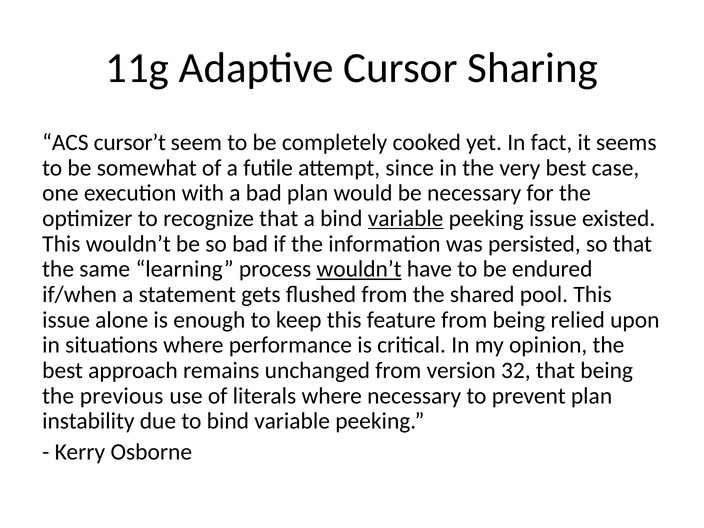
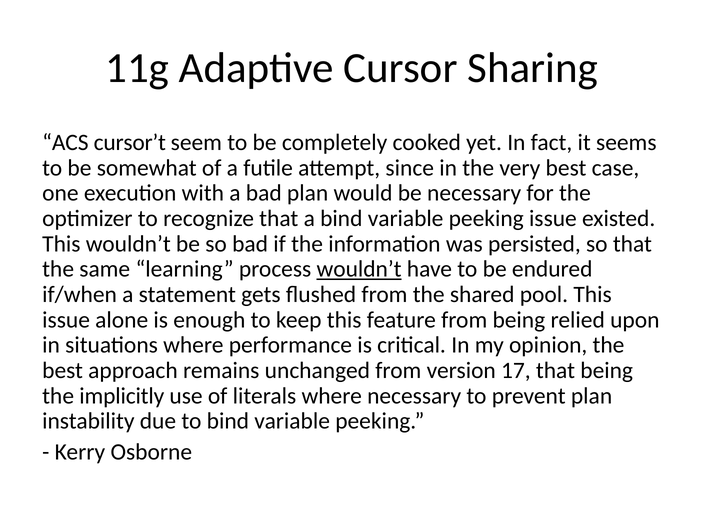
variable underline: present -> none (406, 218)
32: 32 -> 17 (516, 370)
previous: previous -> implicitly (122, 396)
